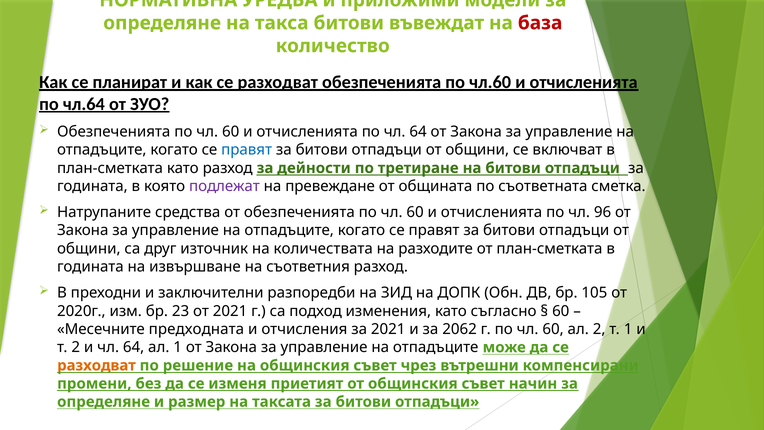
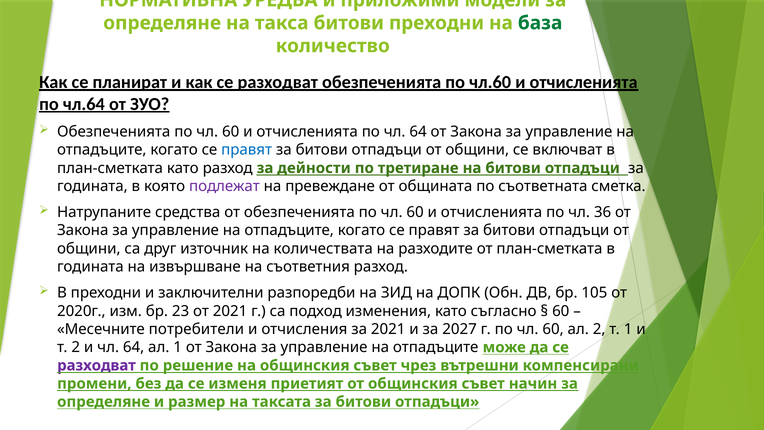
битови въвеждат: въвеждат -> преходни (437, 23)
база colour: red -> green (540, 23)
96: 96 -> 36 (603, 212)
предходната: предходната -> потребители (196, 329)
2062: 2062 -> 2027 (460, 329)
разходват colour: orange -> purple (96, 365)
